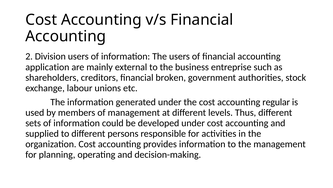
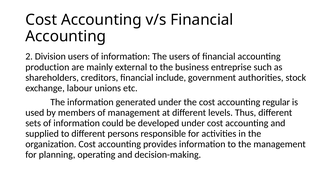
application: application -> production (47, 67)
broken: broken -> include (171, 77)
